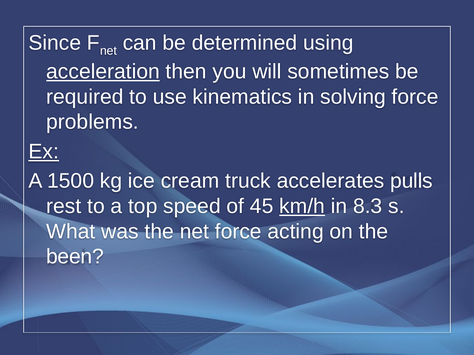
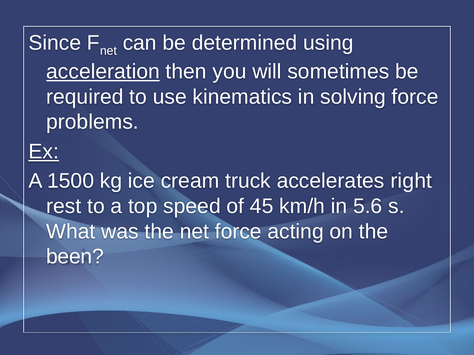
pulls: pulls -> right (411, 181)
km/h underline: present -> none (302, 206)
8.3: 8.3 -> 5.6 (368, 206)
